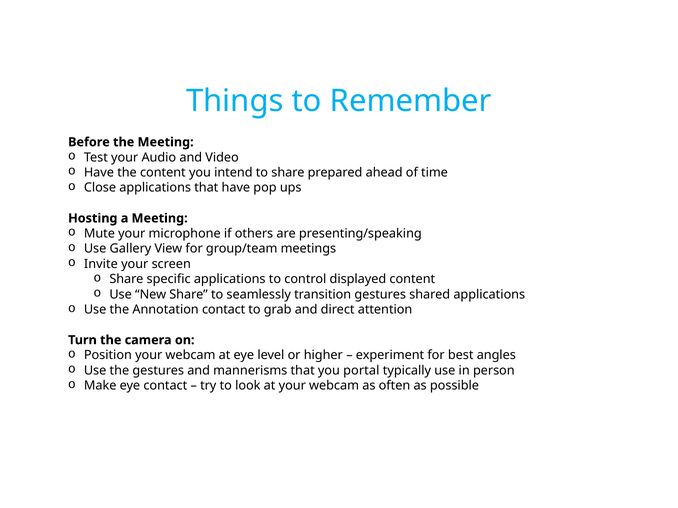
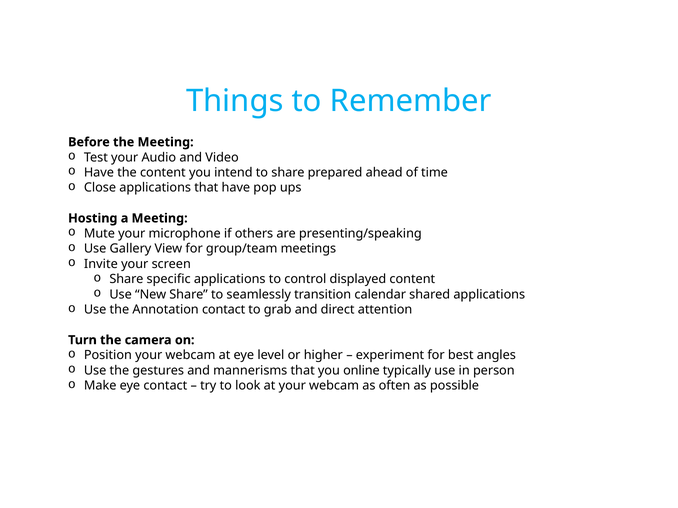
transition gestures: gestures -> calendar (380, 295)
portal: portal -> online (361, 371)
